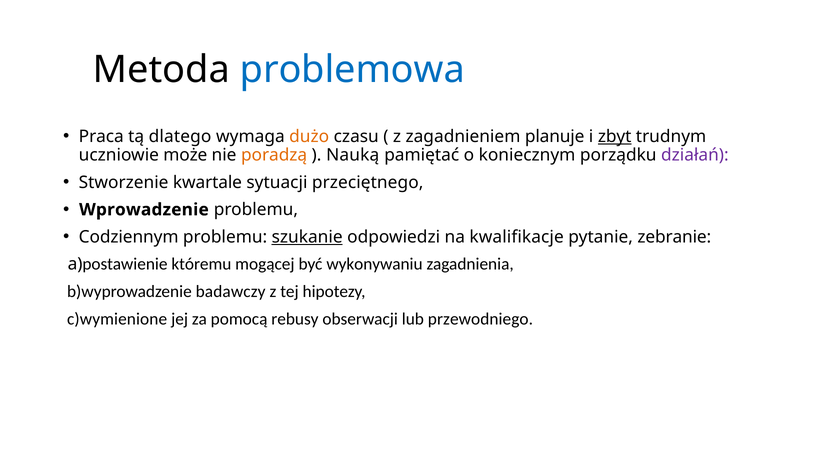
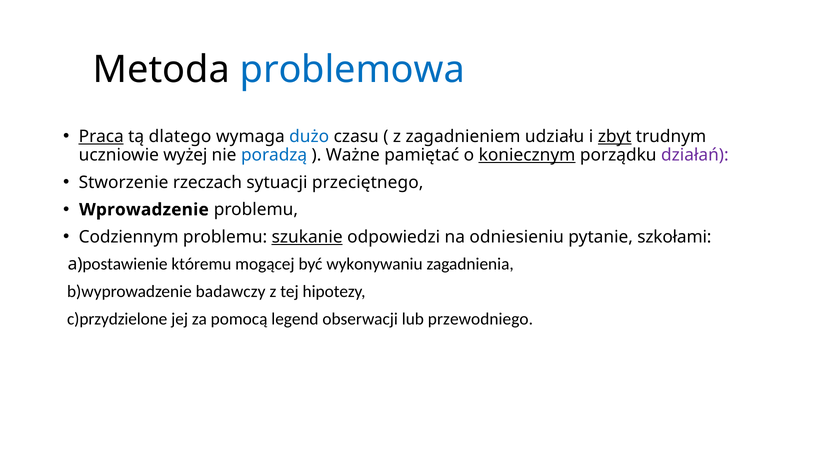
Praca underline: none -> present (101, 136)
dużo colour: orange -> blue (309, 136)
planuje: planuje -> udziału (555, 136)
może: może -> wyżej (185, 155)
poradzą colour: orange -> blue (274, 155)
Nauką: Nauką -> Ważne (353, 155)
koniecznym underline: none -> present (527, 155)
kwartale: kwartale -> rzeczach (207, 182)
kwalifikacje: kwalifikacje -> odniesieniu (517, 237)
zebranie: zebranie -> szkołami (674, 237)
c)wymienione: c)wymienione -> c)przydzielone (117, 319)
rebusy: rebusy -> legend (295, 319)
